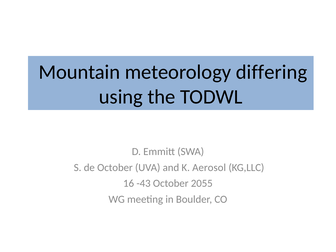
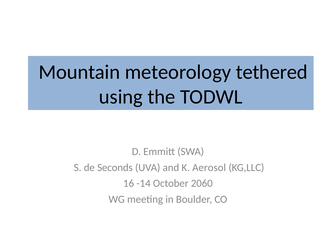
differing: differing -> tethered (272, 72)
de October: October -> Seconds (115, 168)
-43: -43 -> -14 (144, 183)
2055: 2055 -> 2060 (202, 183)
